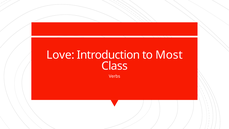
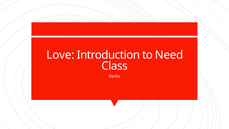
Most: Most -> Need (169, 55)
